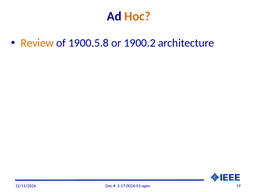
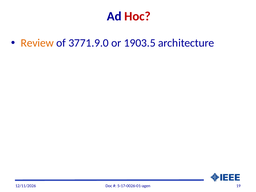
Hoc colour: orange -> red (137, 16)
1900.5.8: 1900.5.8 -> 3771.9.0 (89, 43)
1900.2: 1900.2 -> 1903.5 (140, 43)
